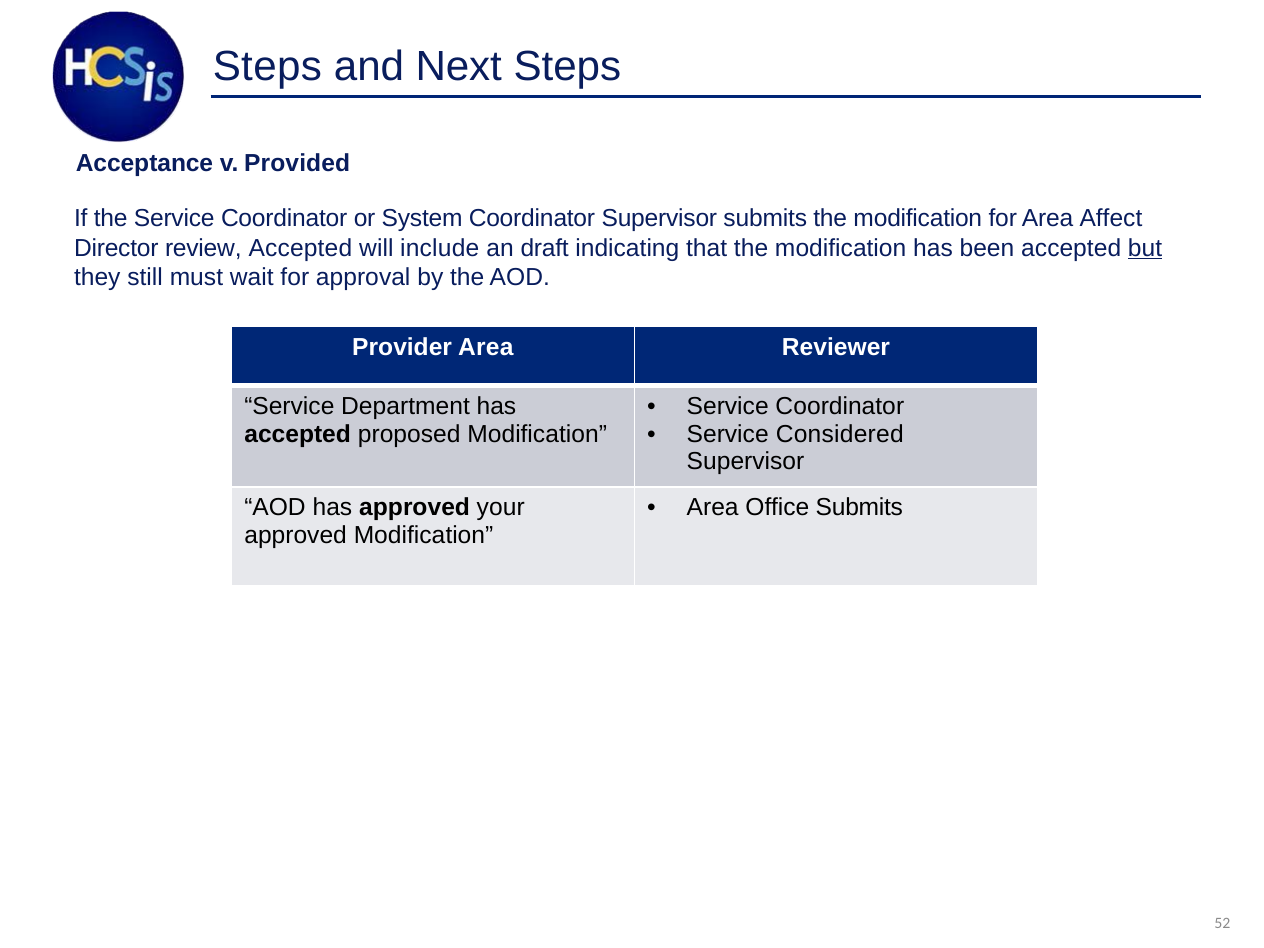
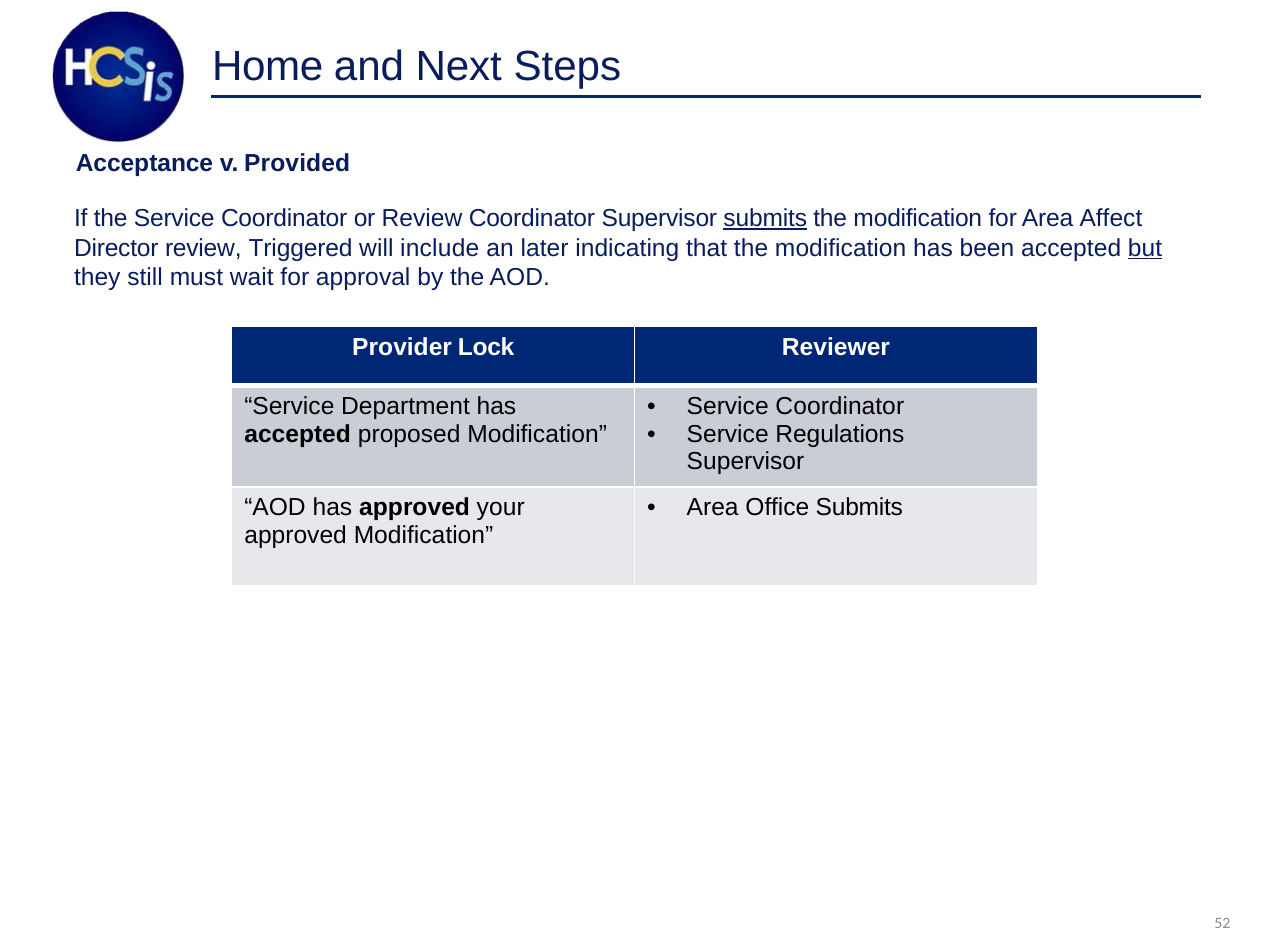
Steps: Steps -> Home (268, 67)
or System: System -> Review (422, 219)
submits underline: none -> present (765, 219)
review Accepted: Accepted -> Triggered (301, 248)
draft: draft -> later (545, 248)
Provider Area: Area -> Lock (486, 347)
Considered: Considered -> Regulations (840, 434)
